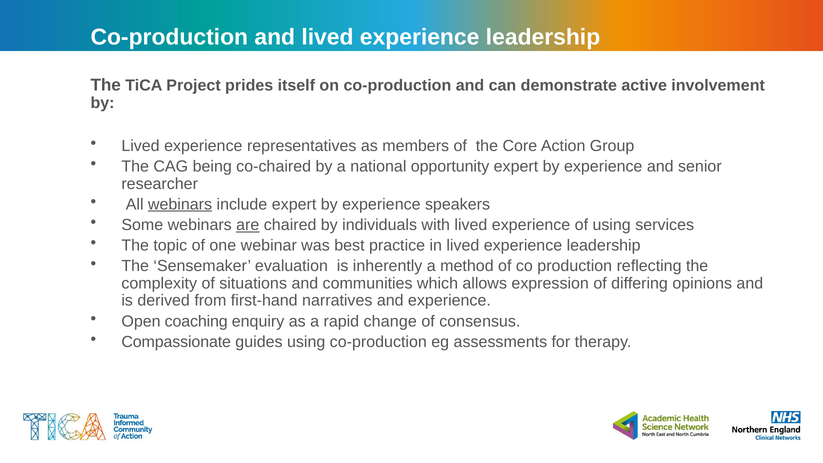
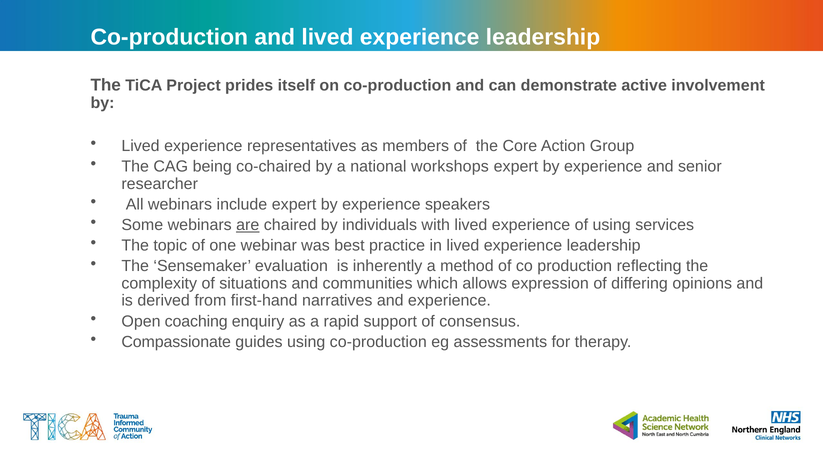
opportunity: opportunity -> workshops (450, 166)
webinars underline: present -> none (180, 204)
change: change -> support (390, 321)
